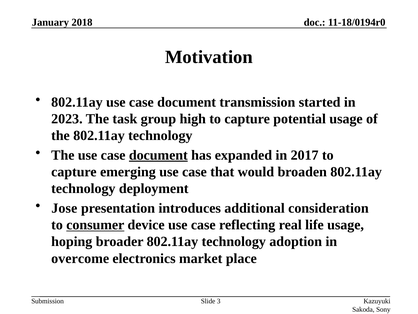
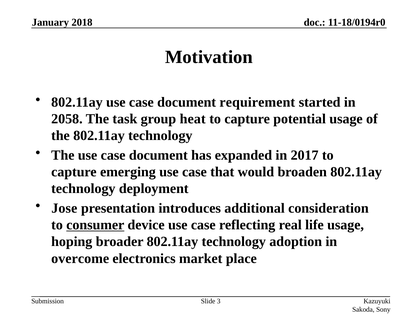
transmission: transmission -> requirement (257, 102)
2023: 2023 -> 2058 (67, 119)
high: high -> heat (193, 119)
document underline: present -> none (158, 155)
